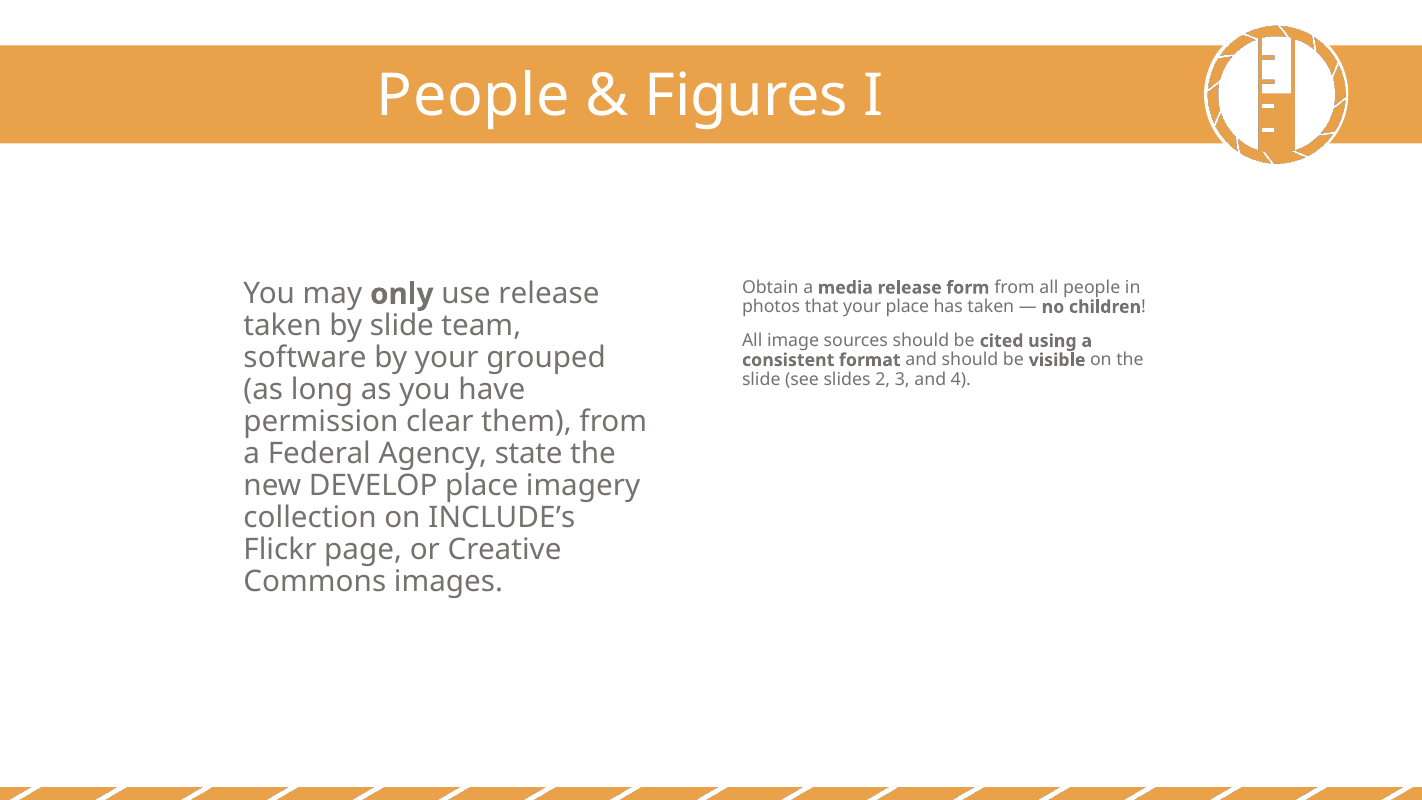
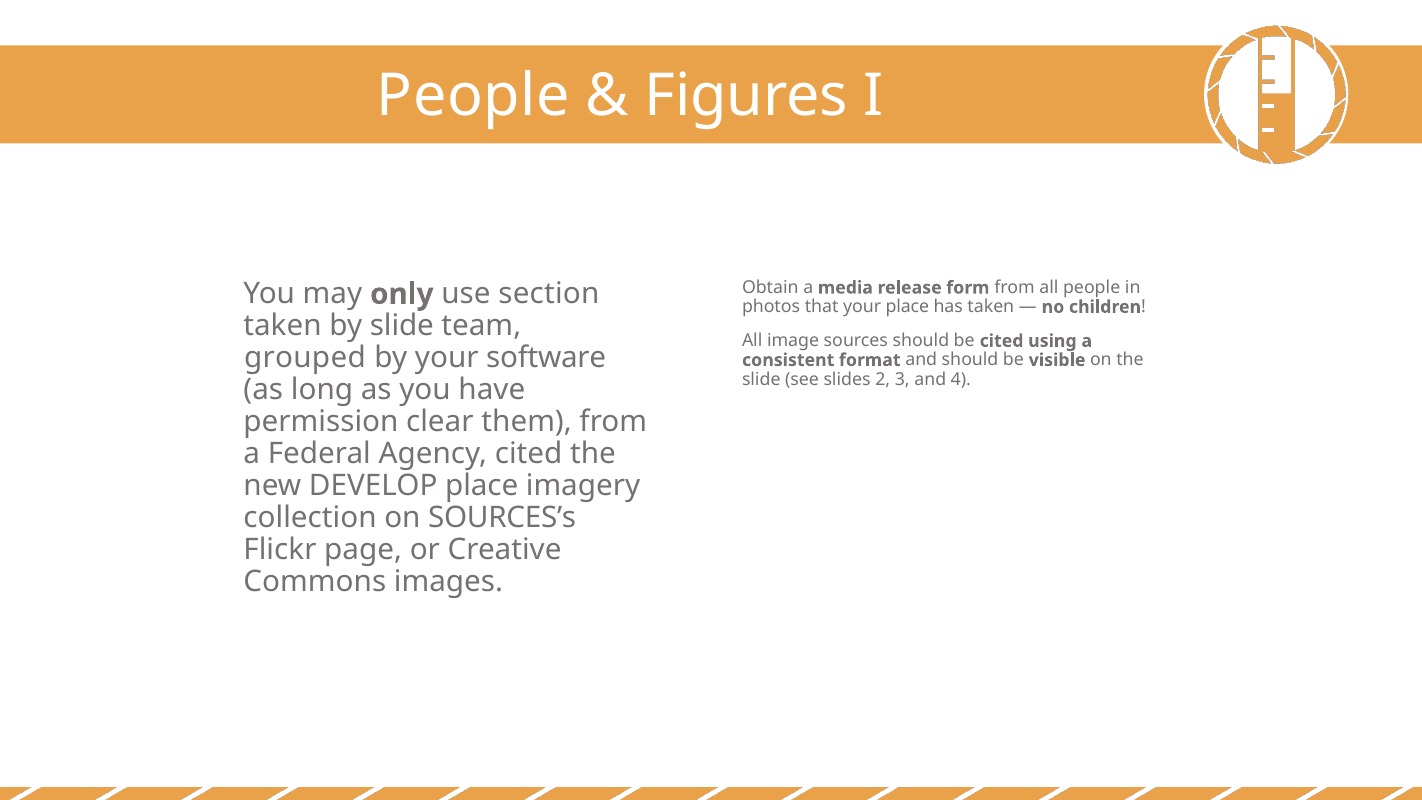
use release: release -> section (549, 294)
software: software -> grouped (305, 358)
grouped: grouped -> software (546, 358)
Agency state: state -> cited (529, 454)
INCLUDE’s: INCLUDE’s -> SOURCES’s (502, 518)
